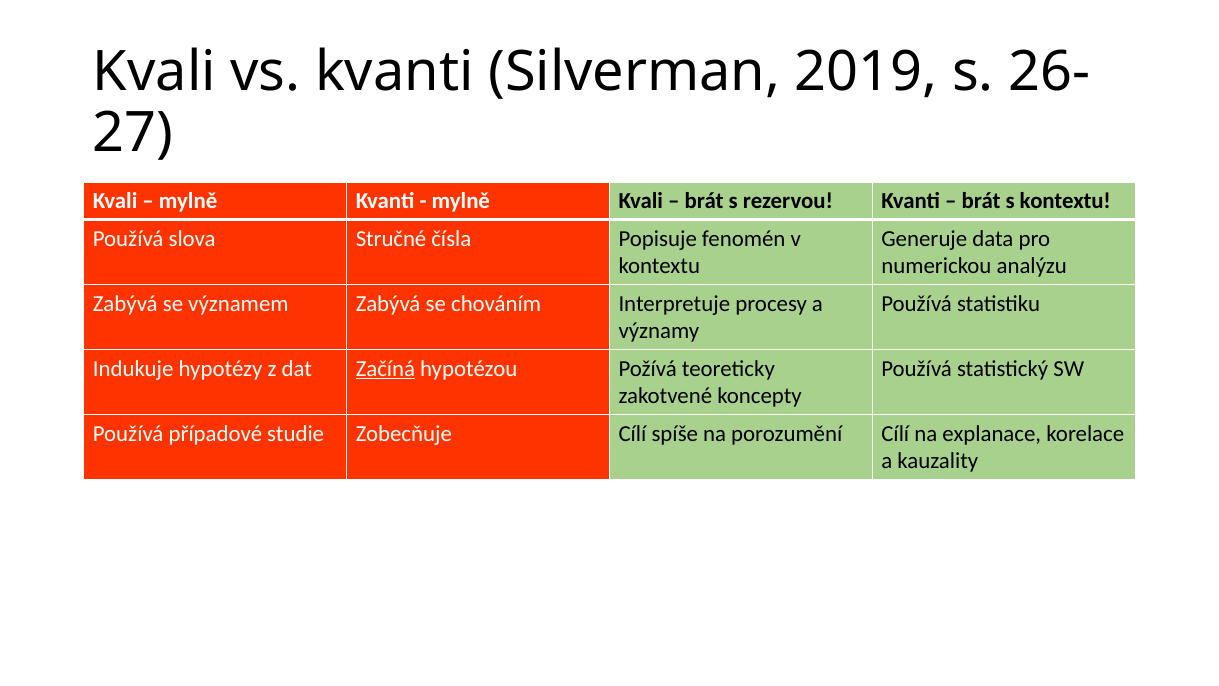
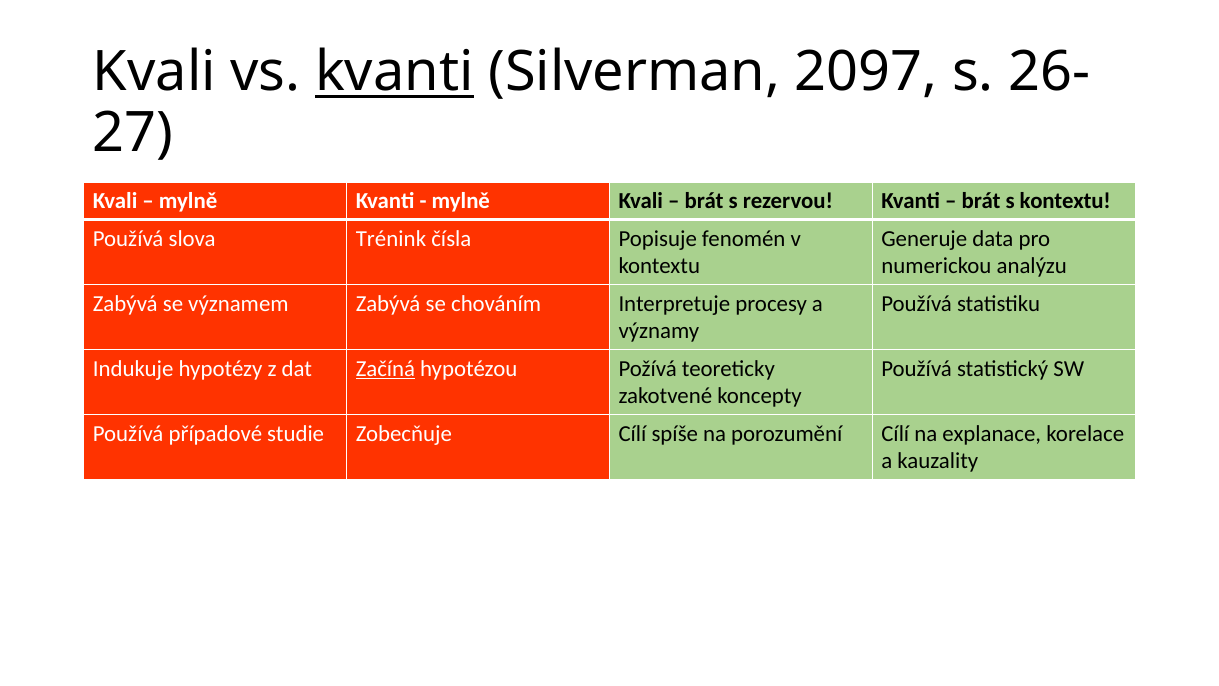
kvanti underline: none -> present (394, 72)
2019: 2019 -> 2097 (866, 72)
Stručné: Stručné -> Trénink (391, 238)
